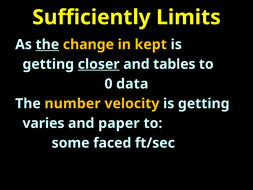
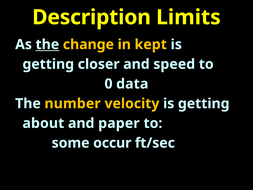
Sufficiently: Sufficiently -> Description (92, 17)
closer underline: present -> none (99, 64)
tables: tables -> speed (174, 64)
varies: varies -> about (43, 123)
faced: faced -> occur (112, 143)
